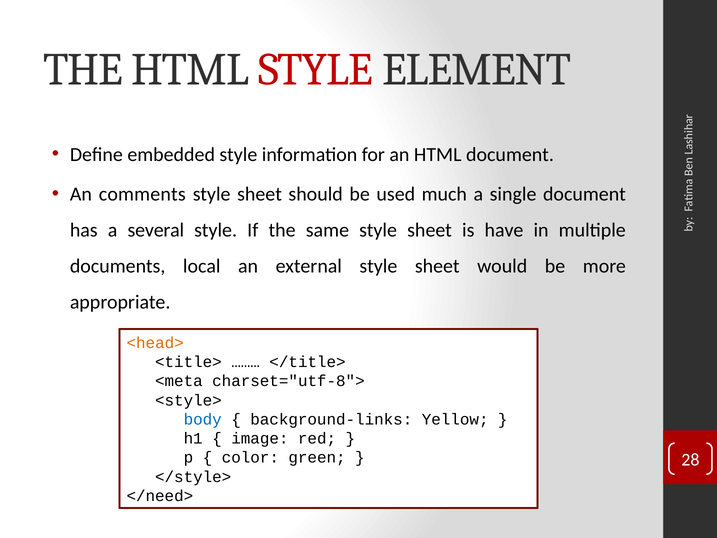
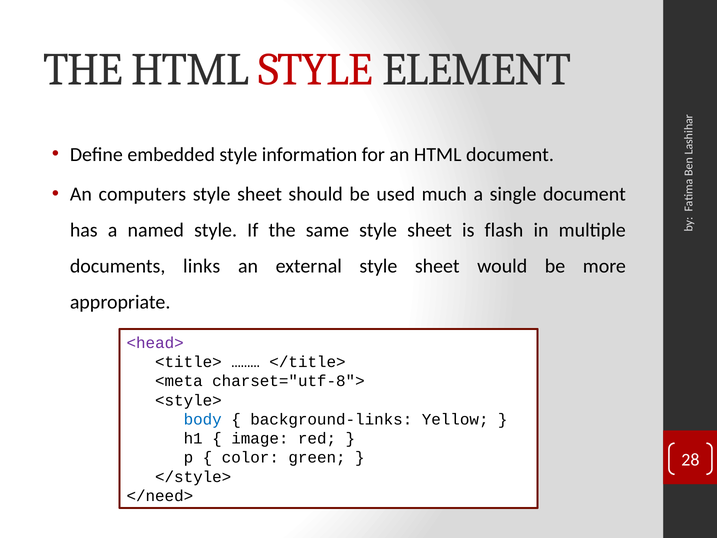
comments: comments -> computers (142, 194)
several: several -> named (156, 230)
have: have -> flash (504, 230)
local: local -> links (202, 266)
<head> colour: orange -> purple (155, 343)
